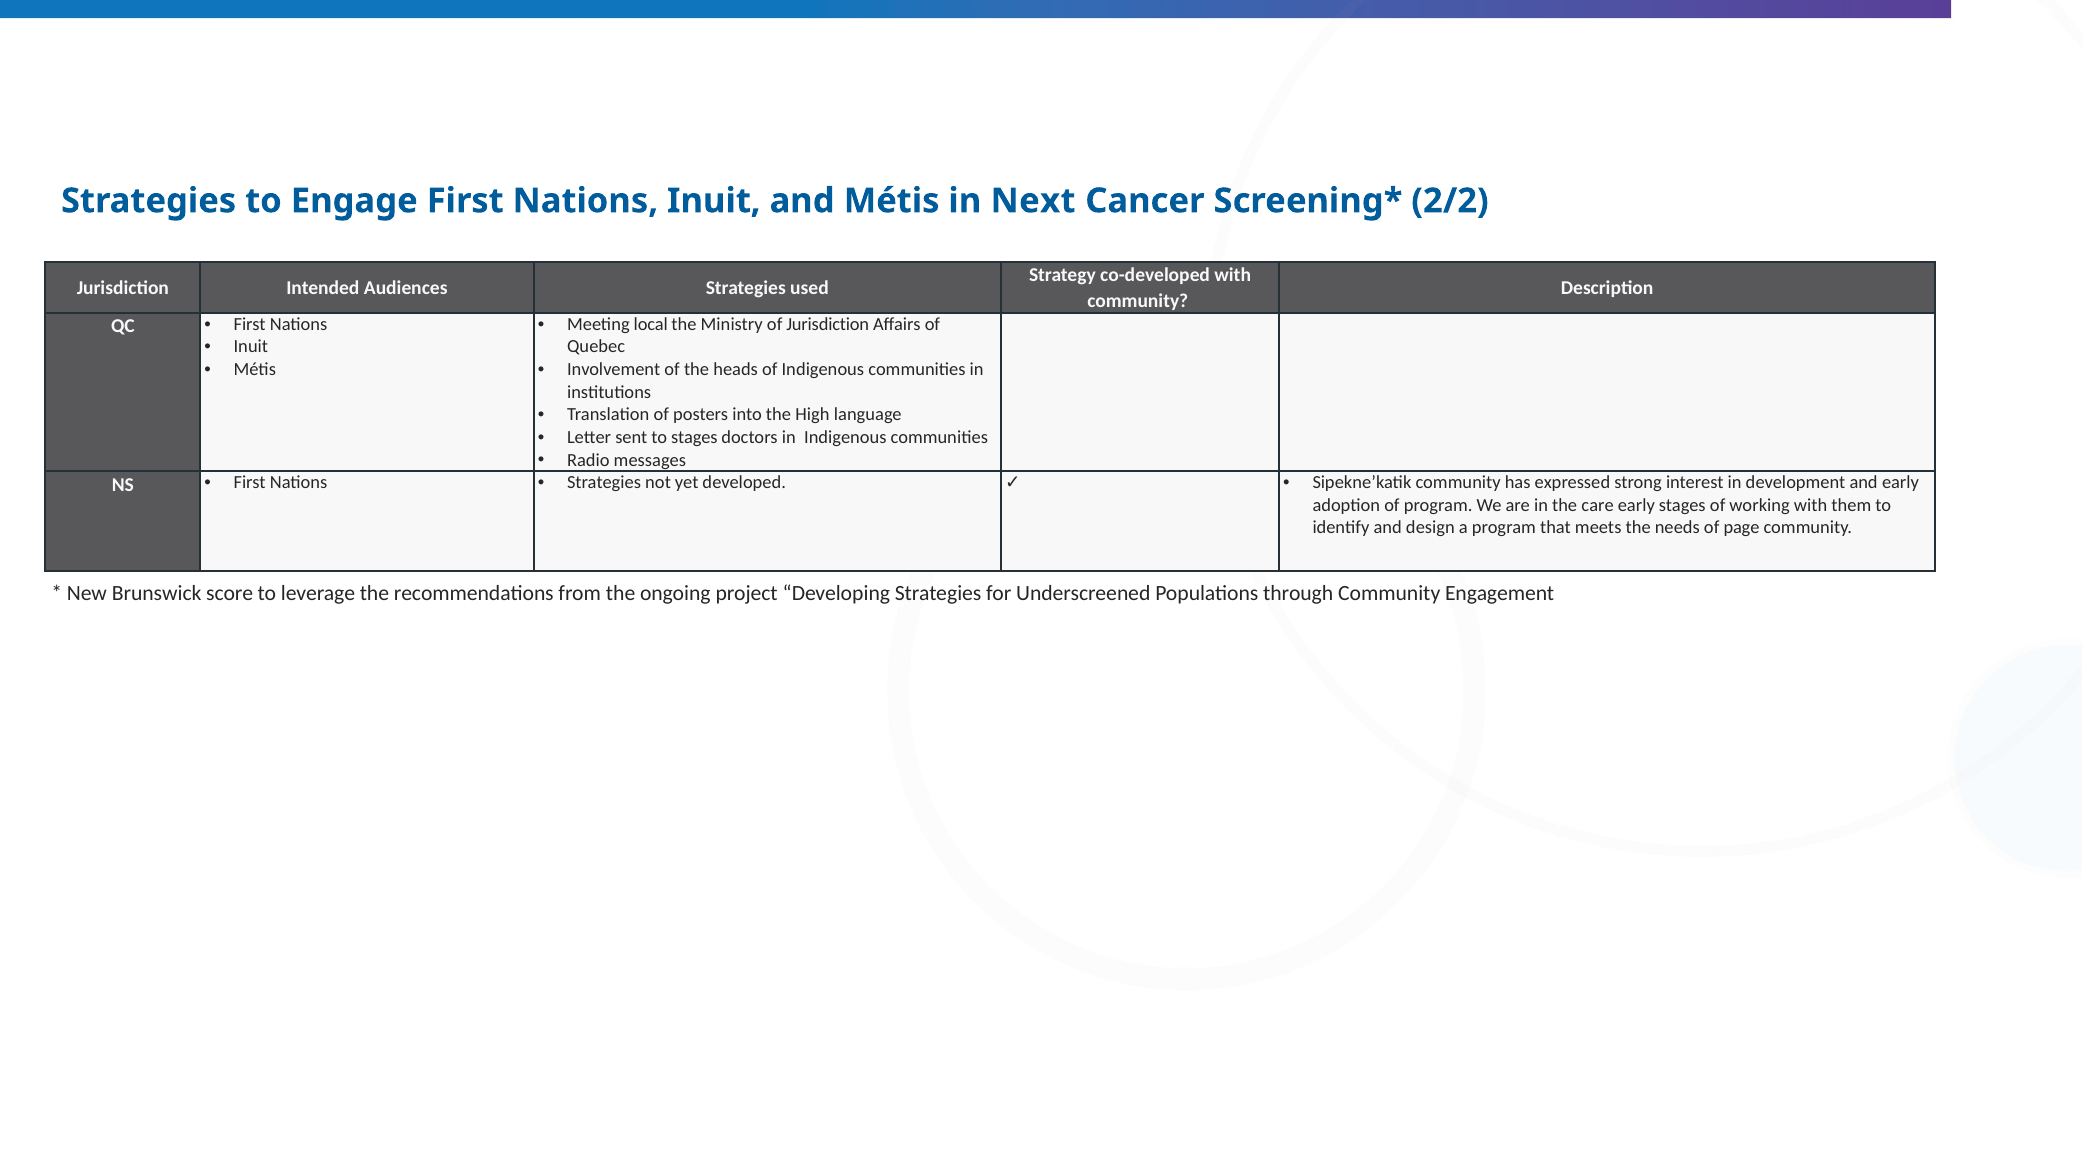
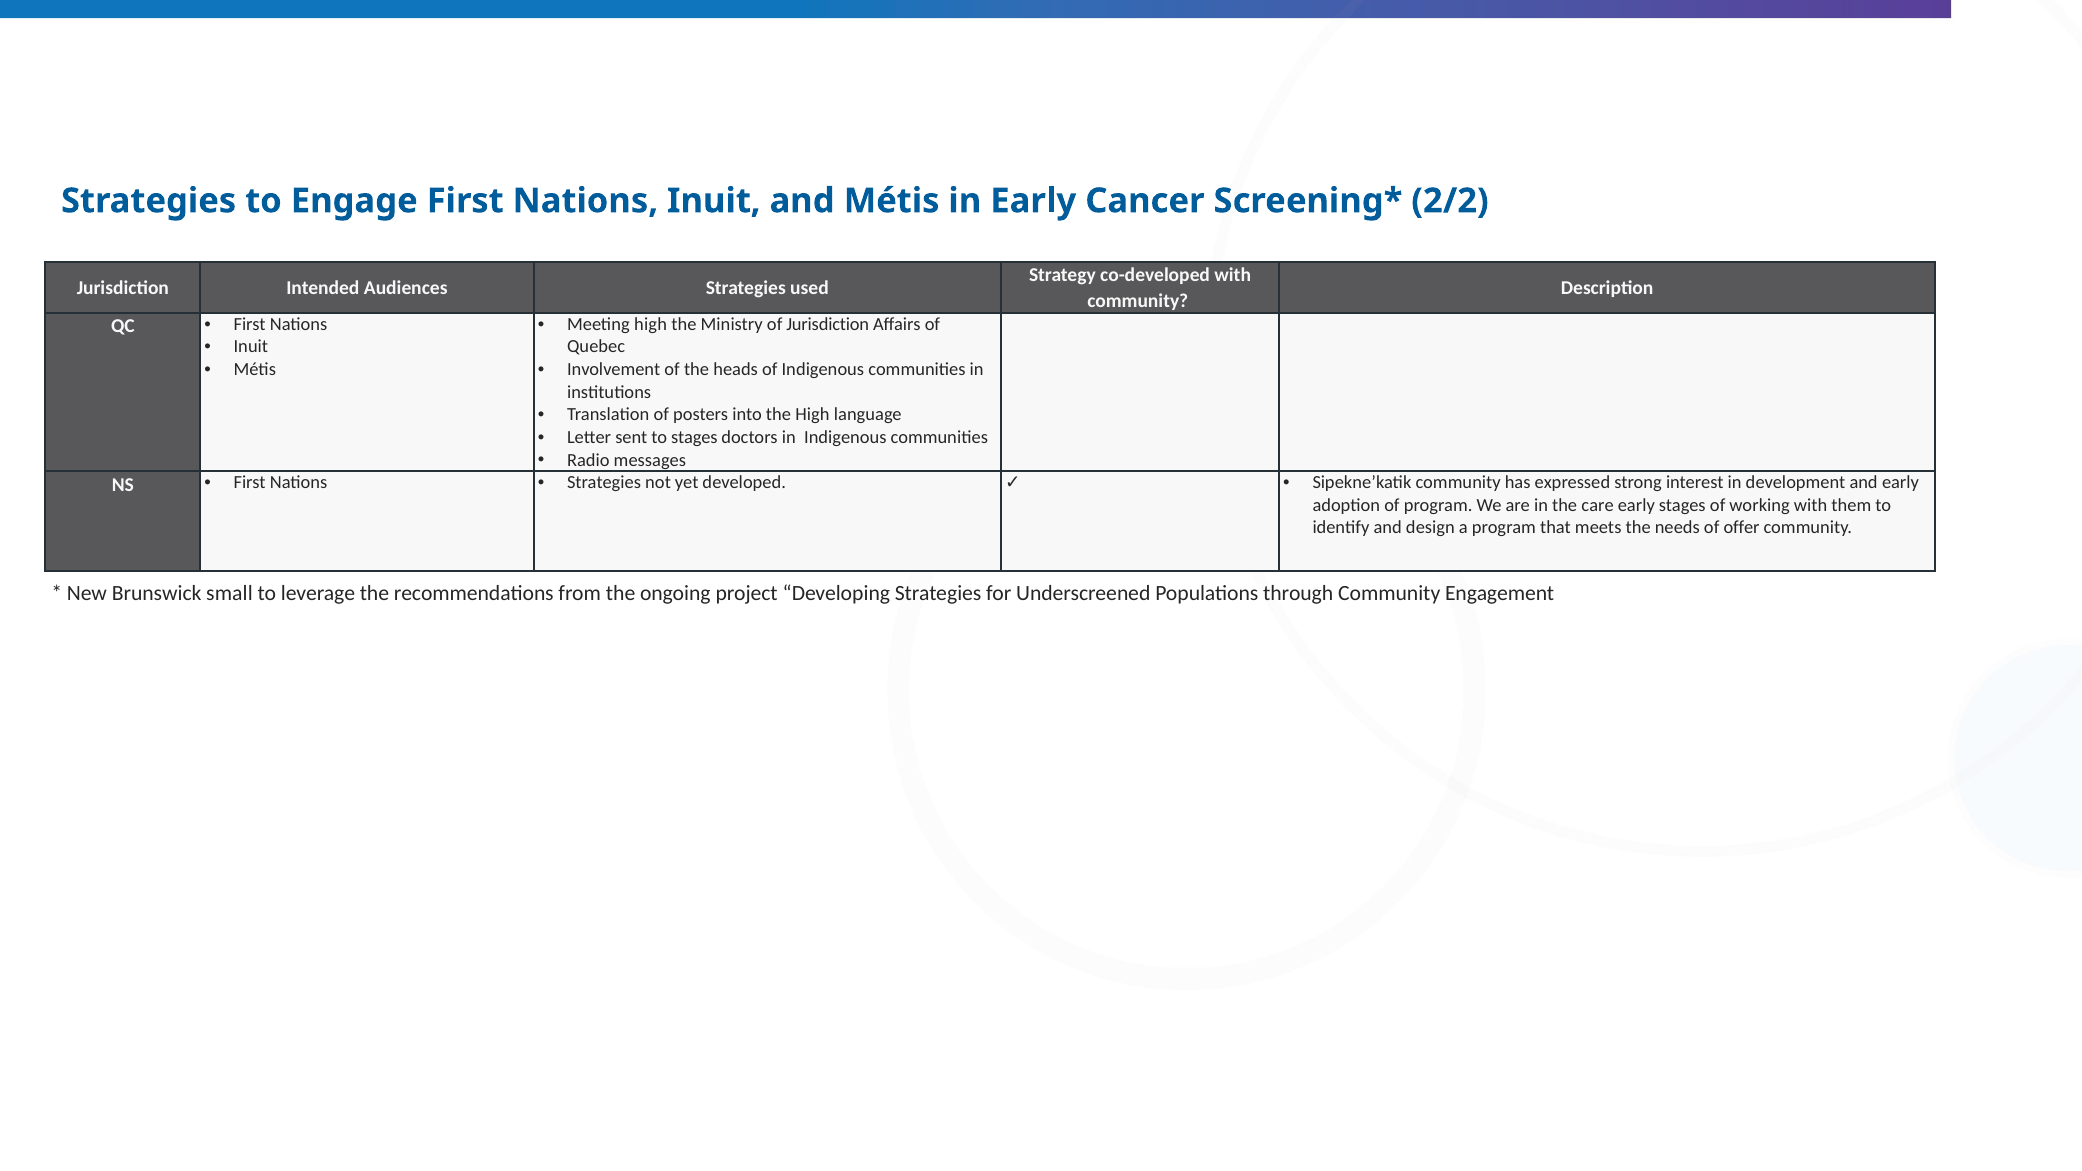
in Next: Next -> Early (1033, 201)
Meeting local: local -> high (651, 324)
page: page -> offer (1741, 528)
score: score -> small (230, 594)
